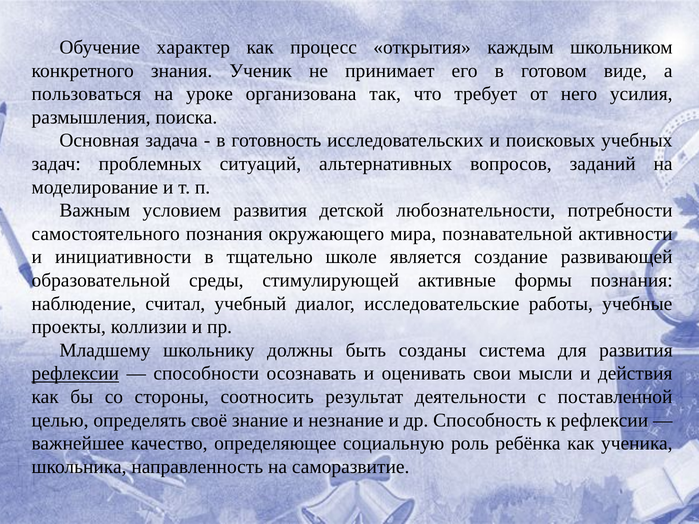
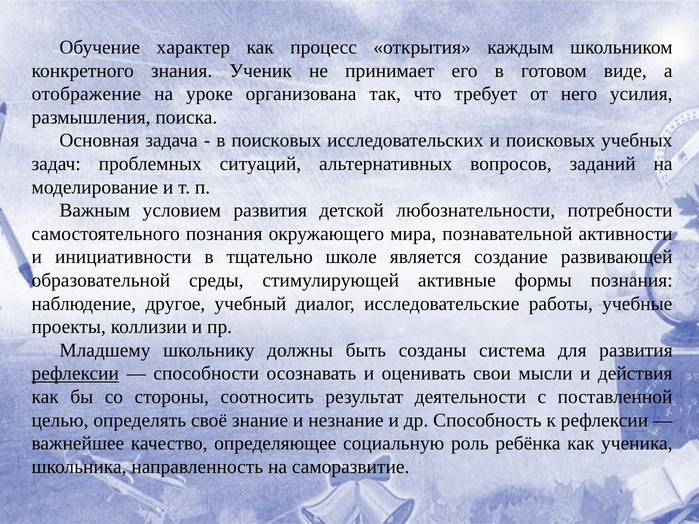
пользоваться: пользоваться -> отображение (86, 94)
в готовность: готовность -> поисковых (276, 141)
считал: считал -> другое (175, 304)
